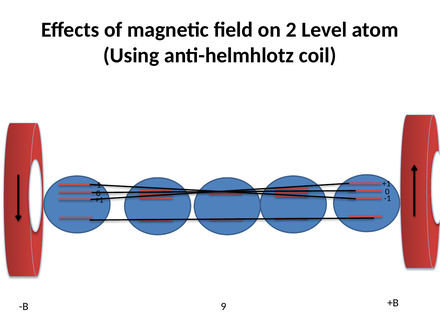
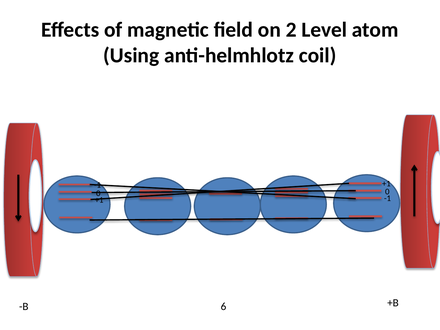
9: 9 -> 6 (224, 307)
